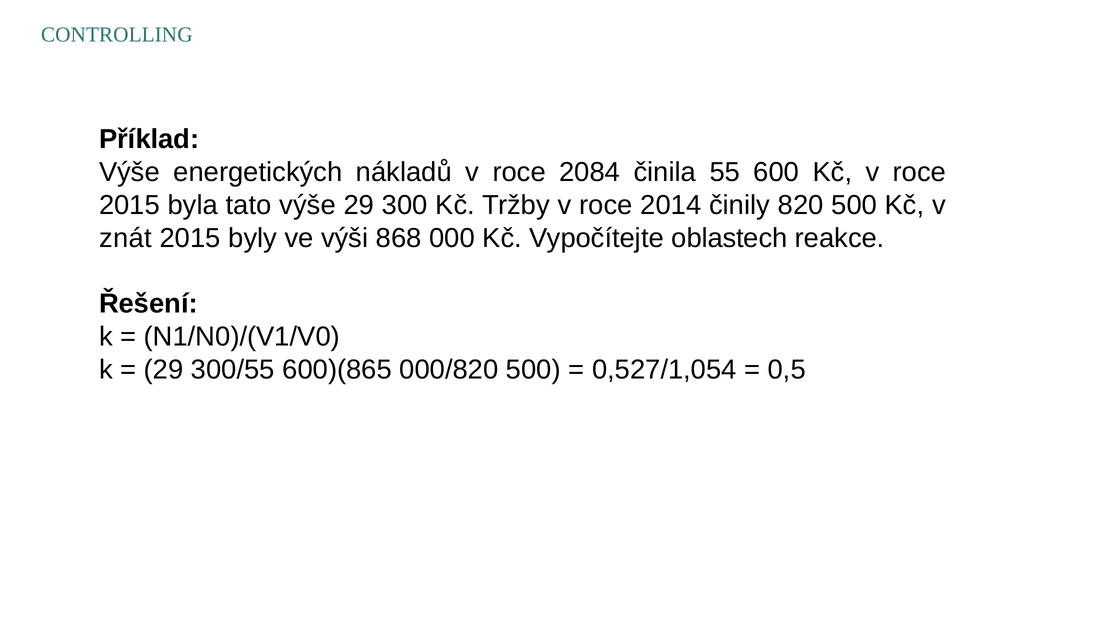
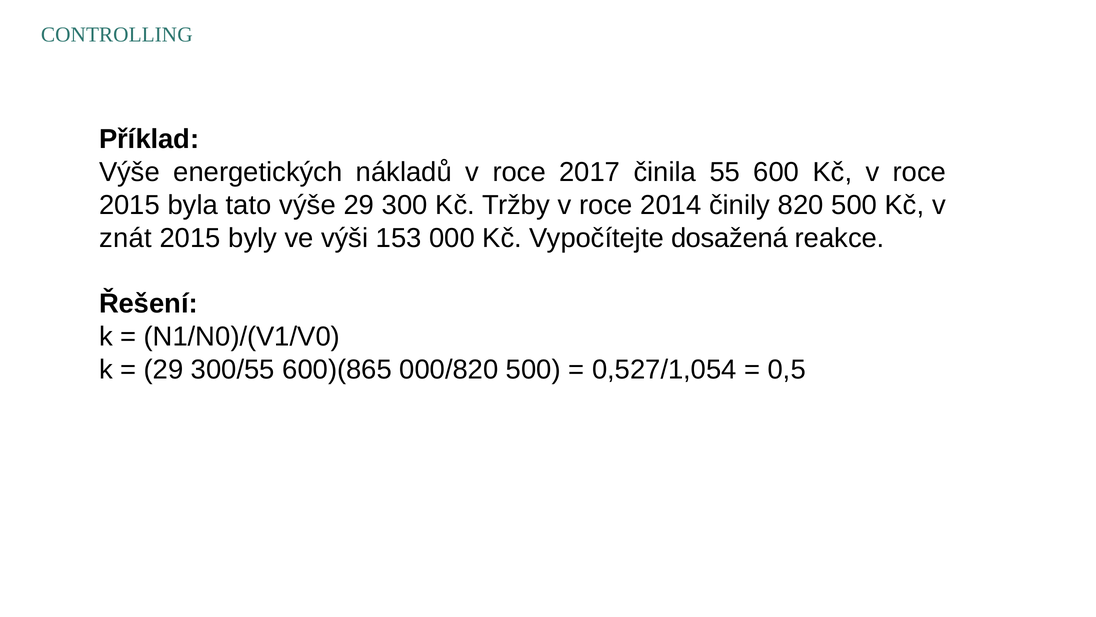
2084: 2084 -> 2017 (590, 172)
868: 868 -> 153 (399, 238)
oblastech: oblastech -> dosažená (729, 238)
